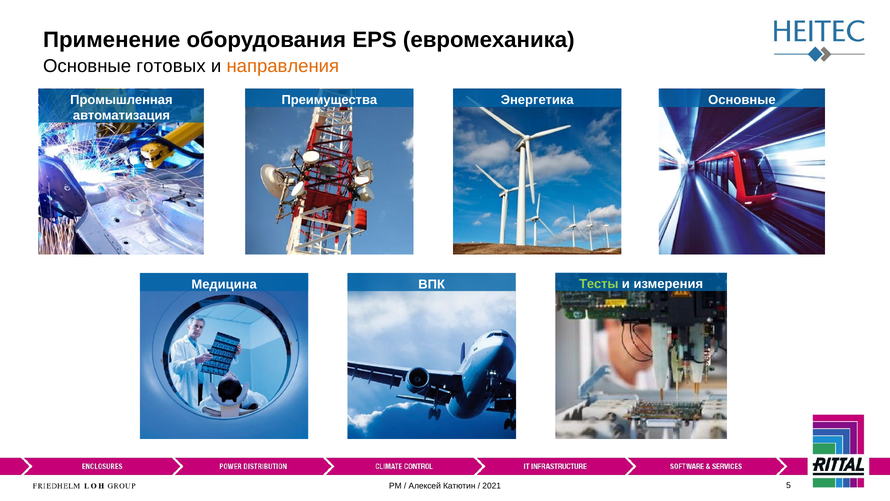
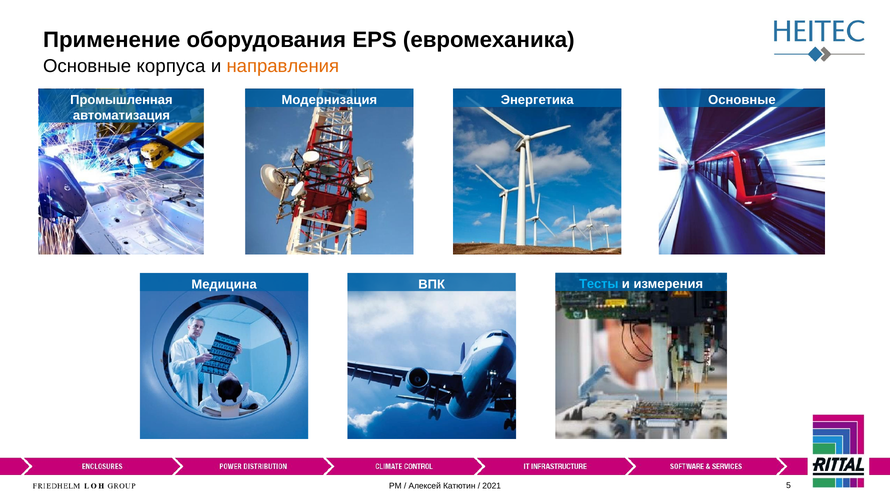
готовых: готовых -> корпуса (171, 66)
Преимущества: Преимущества -> Модернизация (329, 100)
Тесты colour: light green -> light blue (599, 284)
